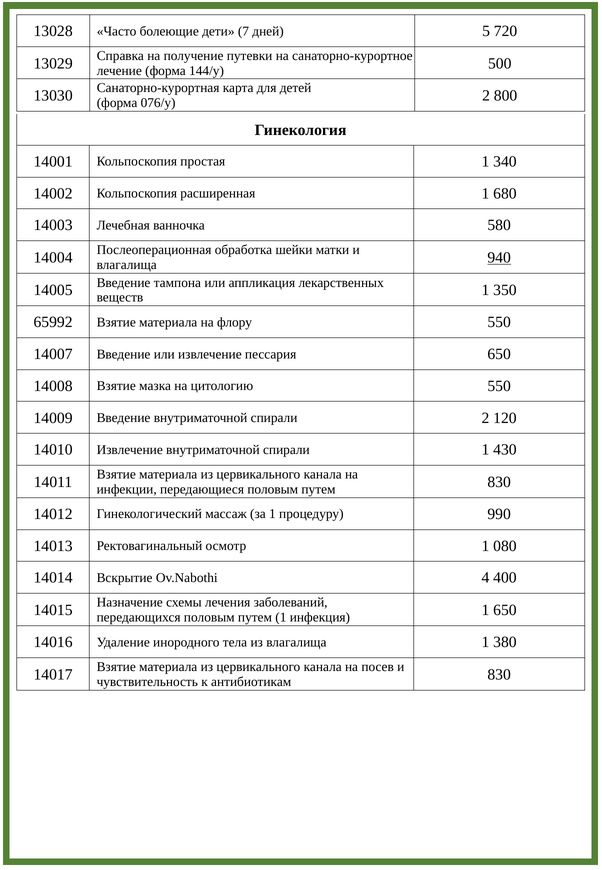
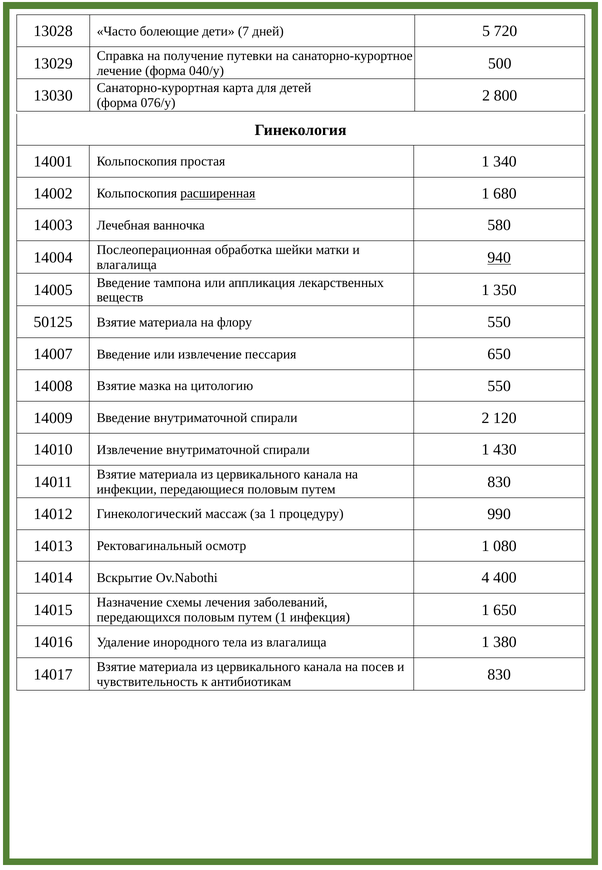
144/у: 144/у -> 040/у (207, 71)
расширенная underline: none -> present (218, 193)
65992: 65992 -> 50125 (53, 322)
